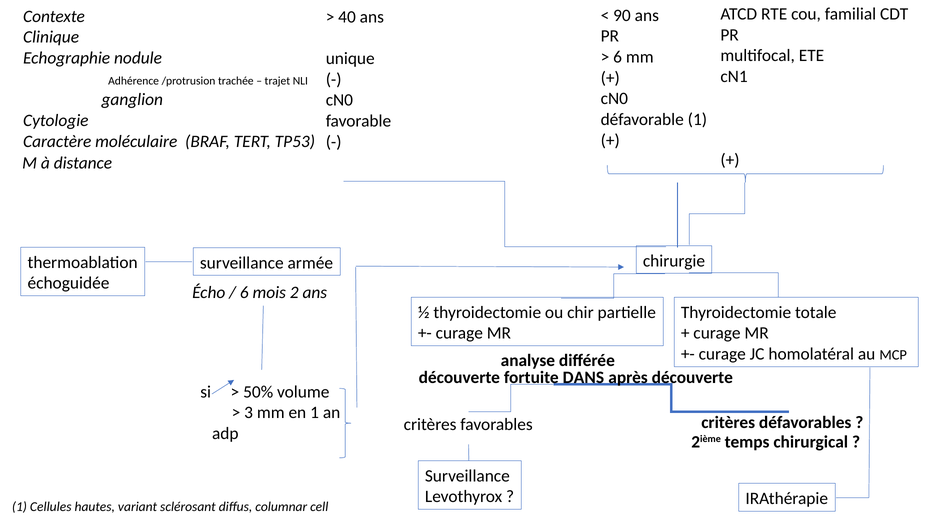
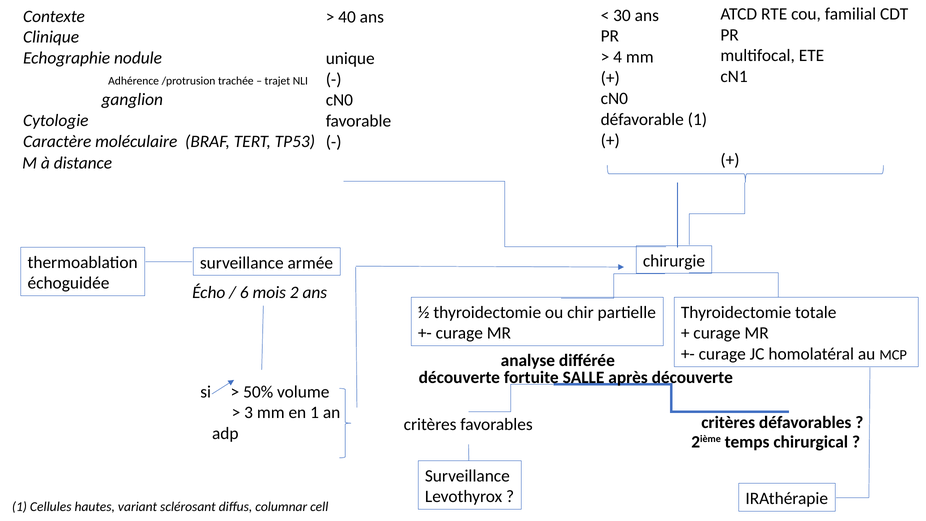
90: 90 -> 30 (622, 15)
6: 6 -> 4 (618, 57)
DANS: DANS -> SALLE (584, 378)
